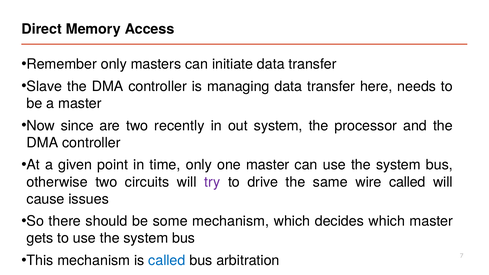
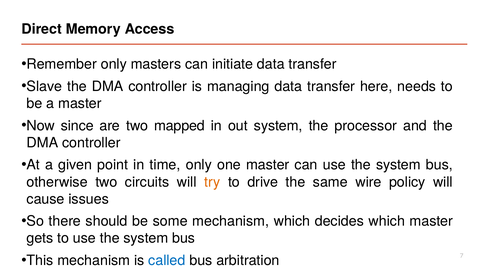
recently: recently -> mapped (180, 126)
try colour: purple -> orange (212, 182)
wire called: called -> policy (407, 182)
